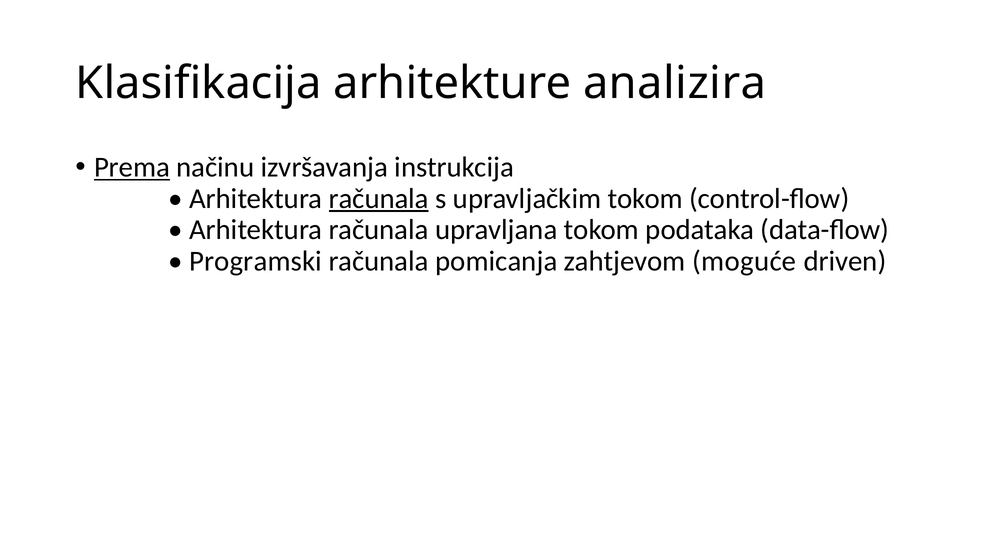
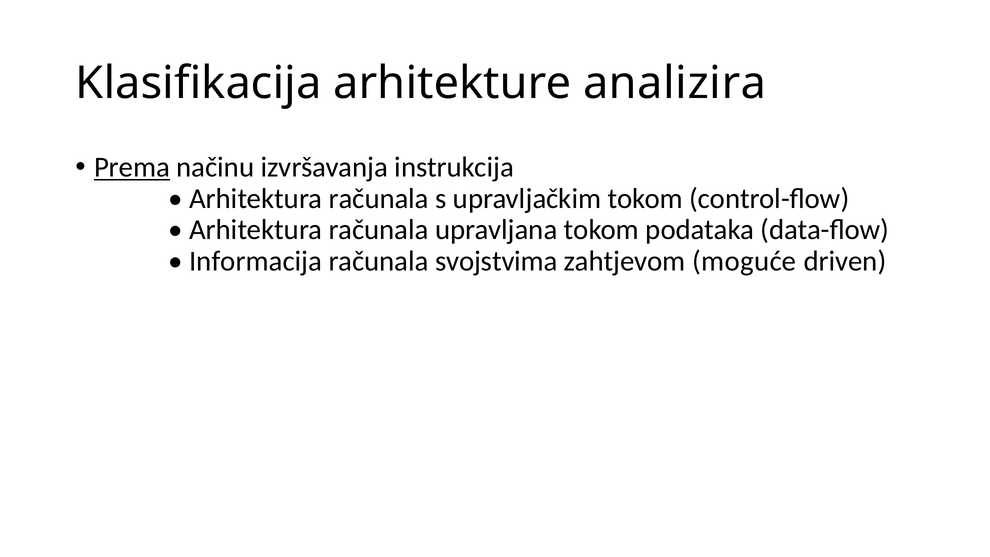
računala underline: present -> none (379, 199)
Programski: Programski -> Informacija (256, 261)
pomicanja: pomicanja -> svojstvima (496, 261)
